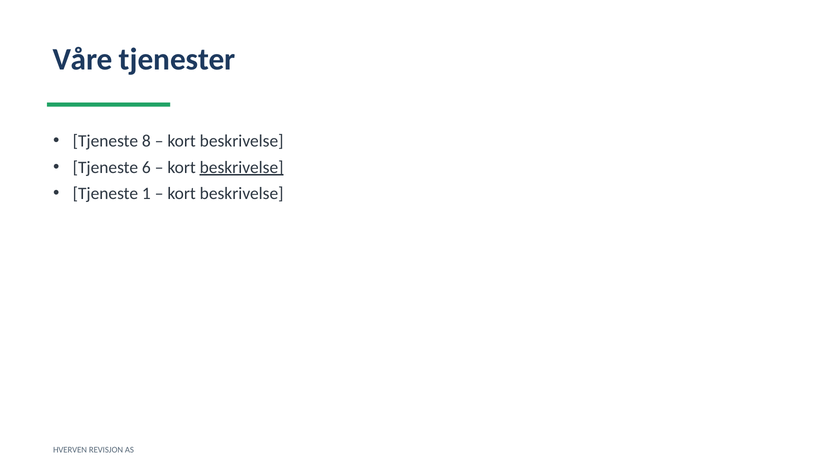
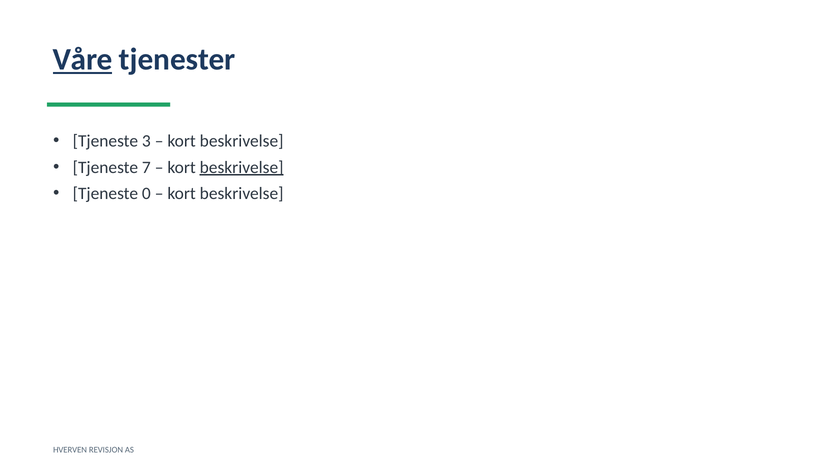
Våre underline: none -> present (83, 60)
8: 8 -> 3 (146, 141)
6: 6 -> 7 (146, 168)
1: 1 -> 0 (146, 194)
